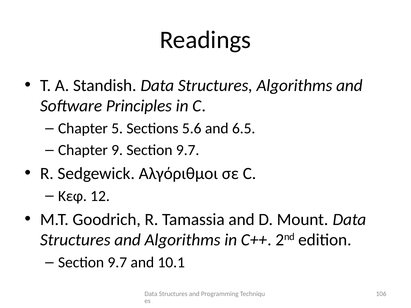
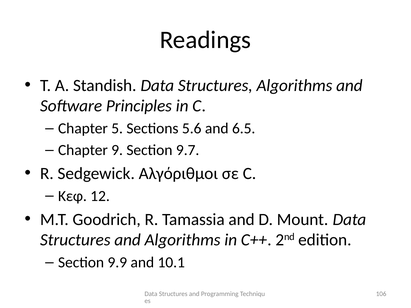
9.7: 9.7 -> 9.9 (117, 263)
